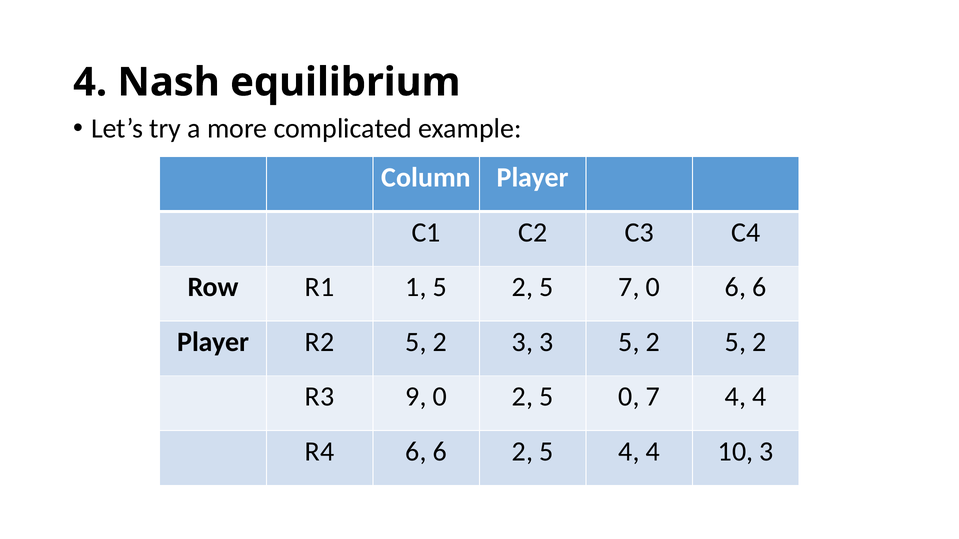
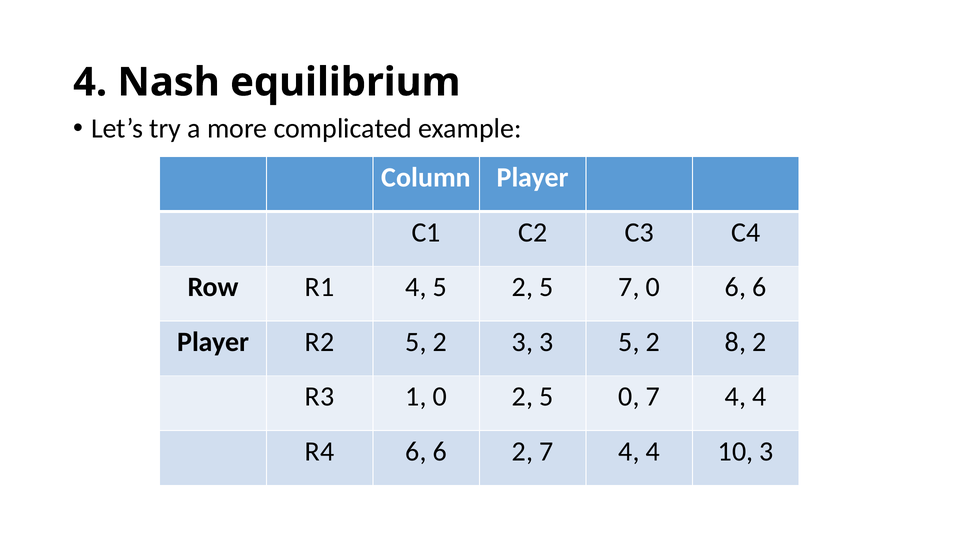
R1 1: 1 -> 4 (416, 287)
3 5 2 5: 5 -> 8 (736, 342)
9: 9 -> 1 (416, 397)
6 2 5: 5 -> 7 (546, 452)
